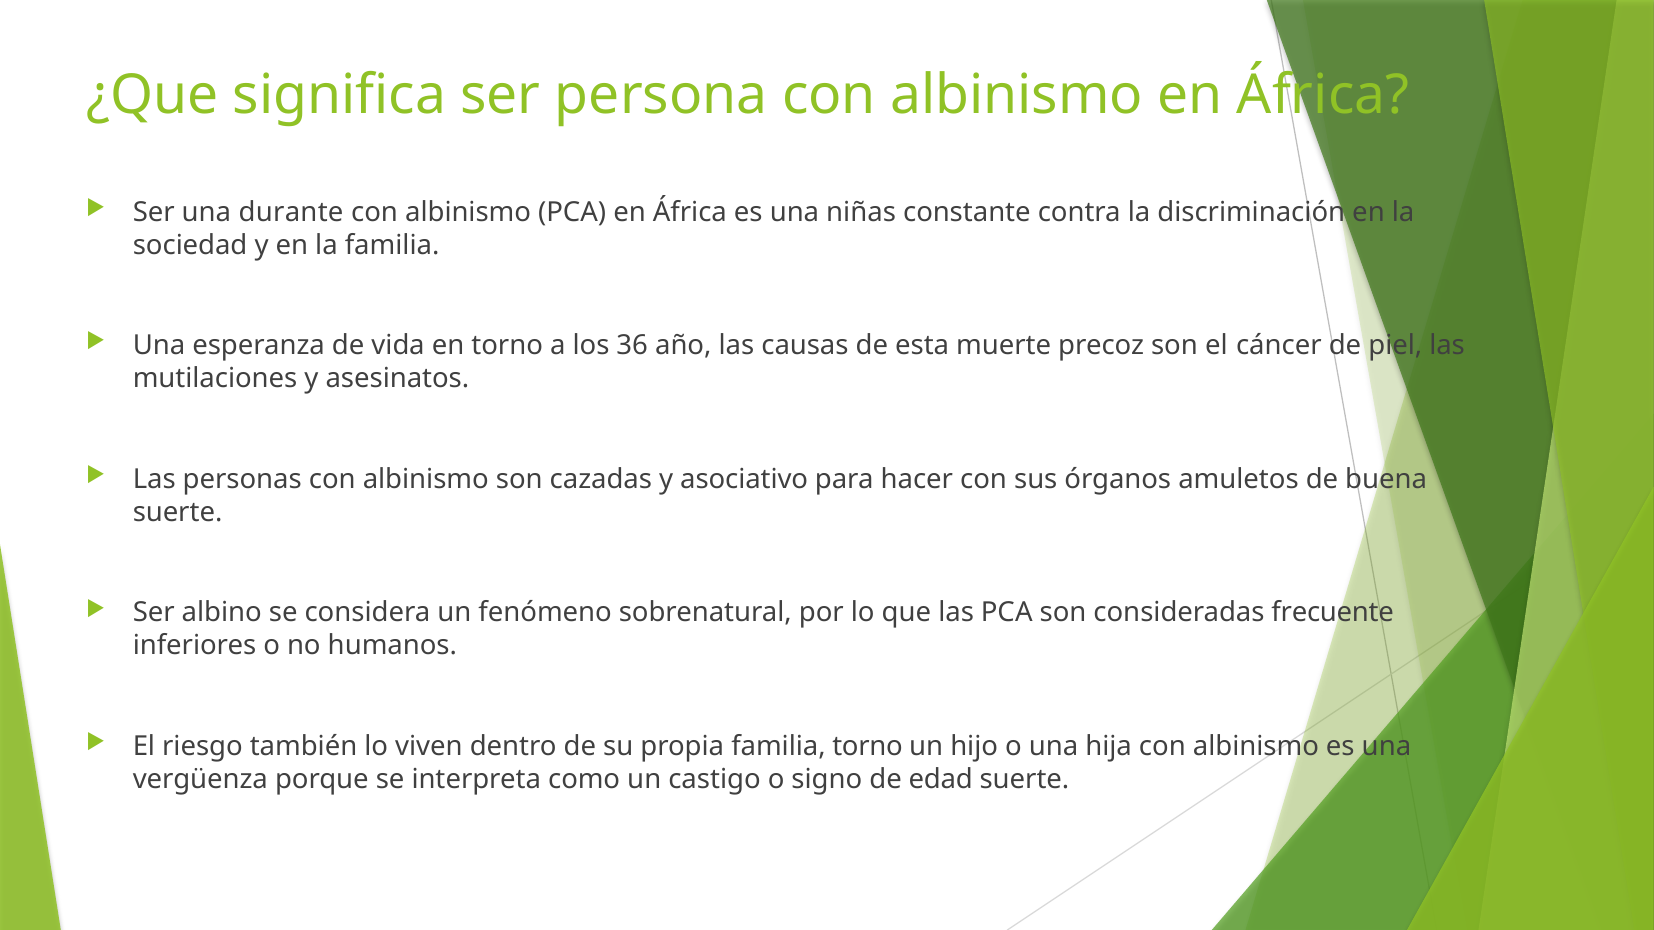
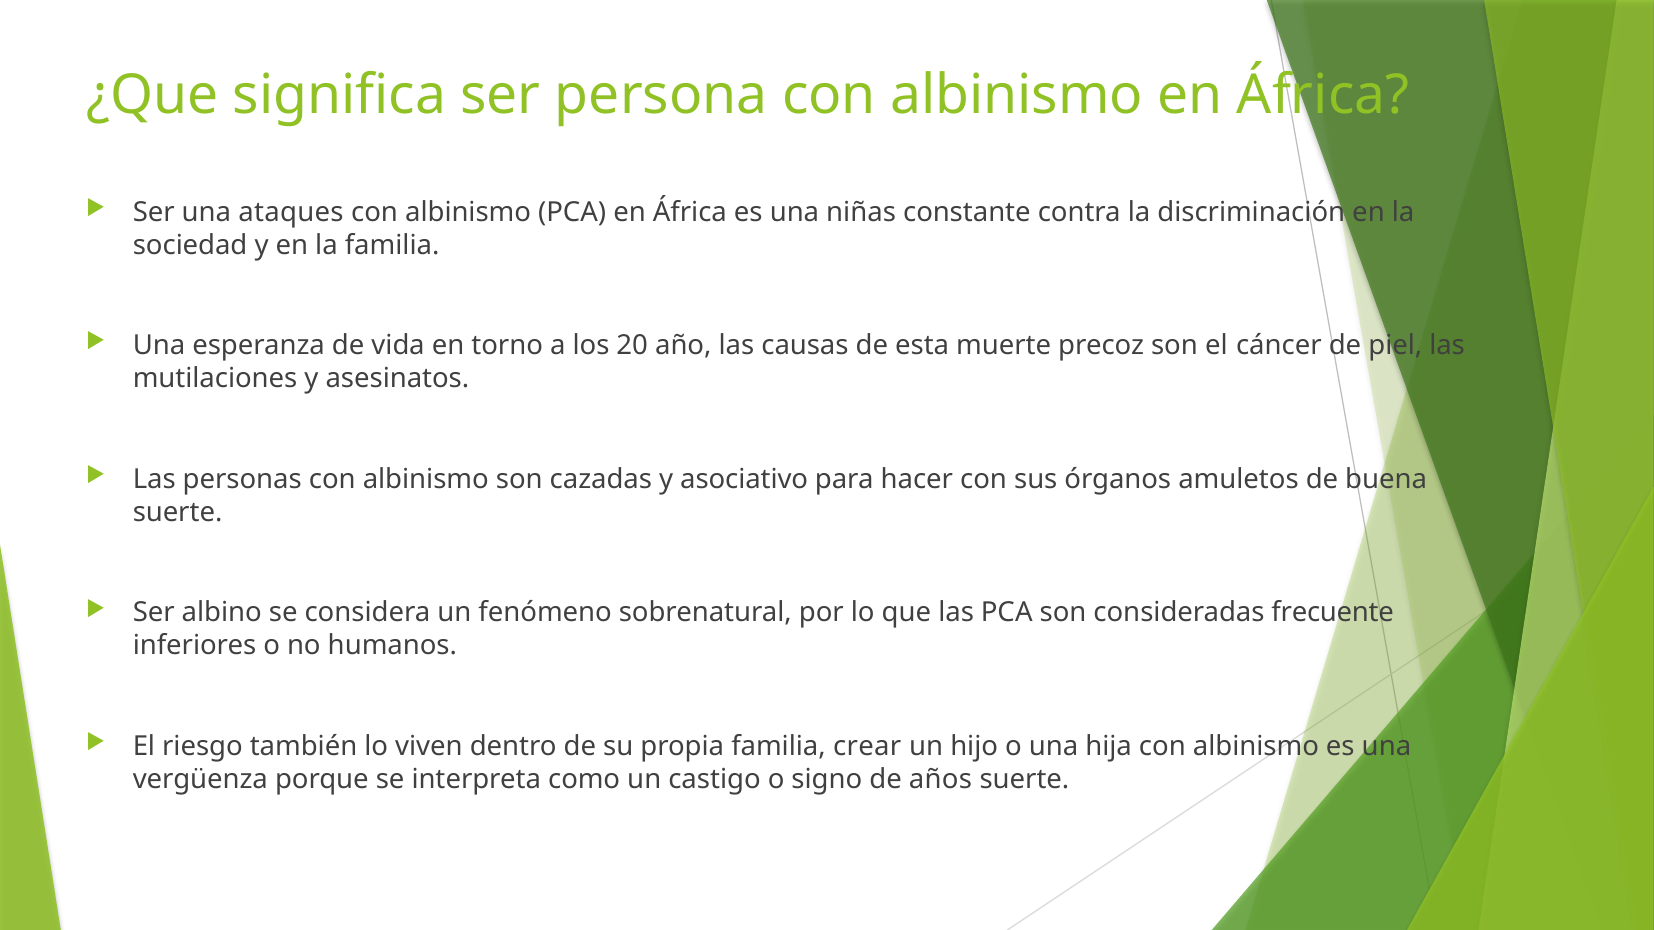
durante: durante -> ataques (291, 212)
36: 36 -> 20 (632, 346)
familia torno: torno -> crear (867, 747)
edad: edad -> años (940, 780)
